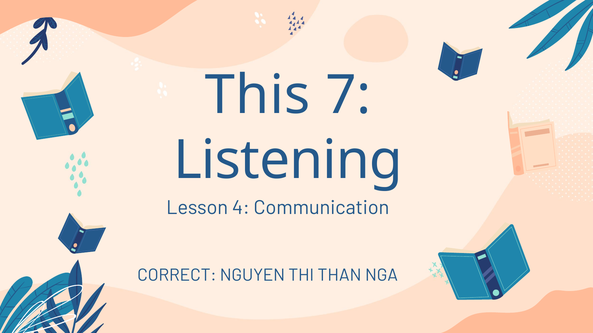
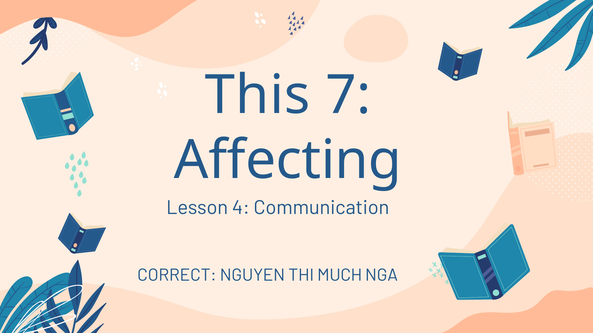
Listening: Listening -> Affecting (288, 161)
THAN: THAN -> MUCH (340, 276)
